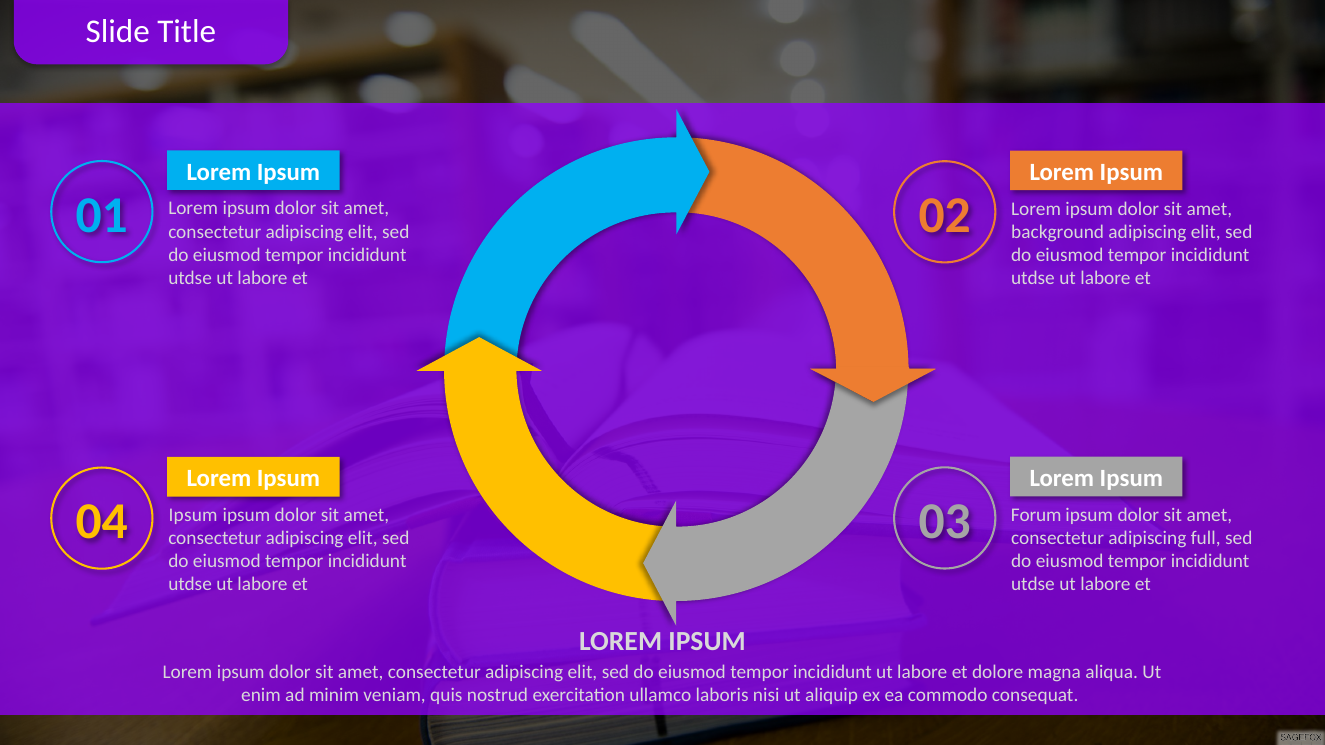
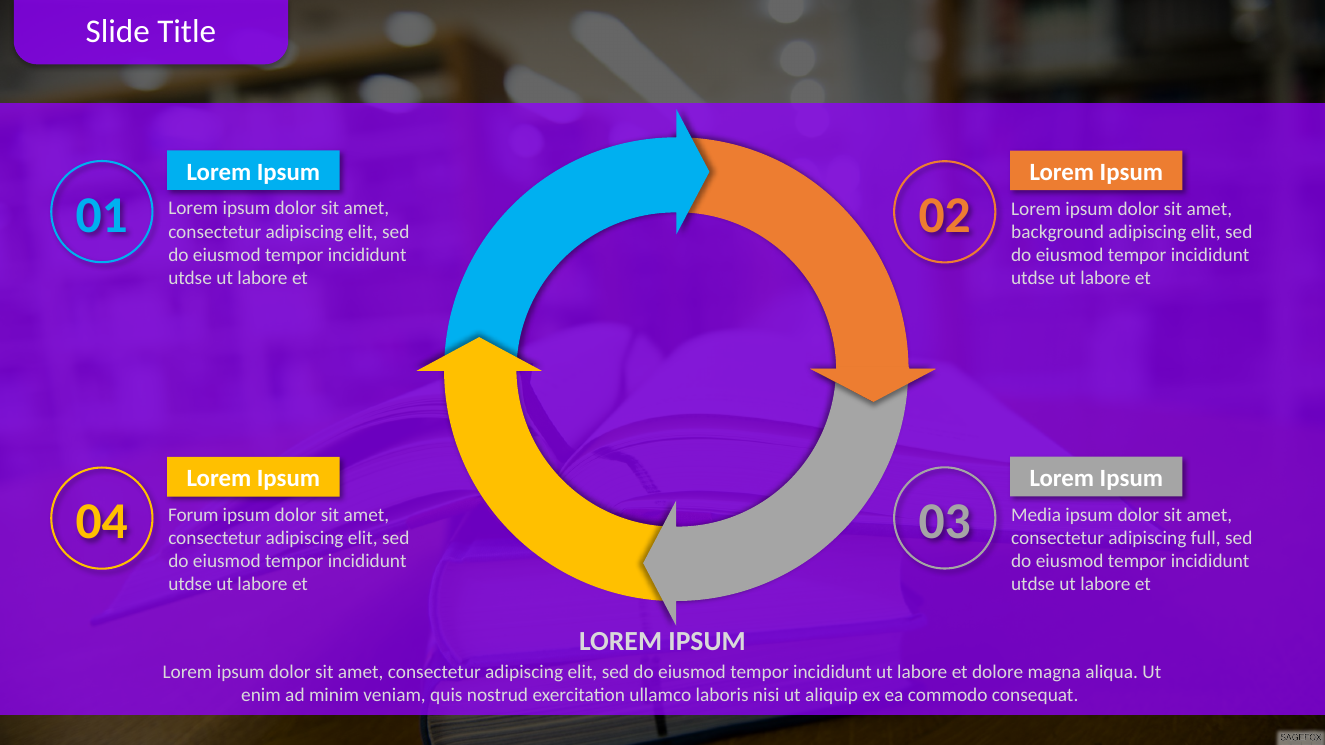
Forum: Forum -> Media (1036, 515)
04 Ipsum: Ipsum -> Forum (193, 515)
